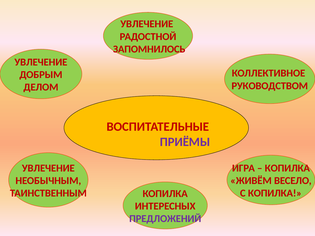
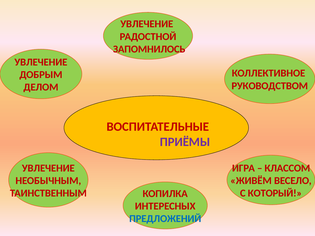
КОПИЛКА: КОПИЛКА -> КЛАССОМ (287, 168)
С КОПИЛКА: КОПИЛКА -> КОТОРЫЙ (275, 193)
ПРЕДЛОЖЕНИЙ colour: purple -> blue (165, 219)
